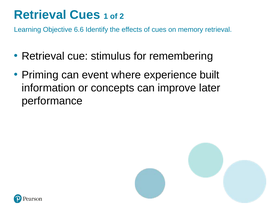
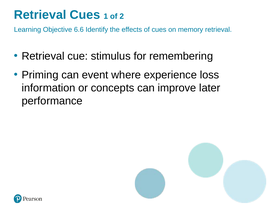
built: built -> loss (209, 75)
